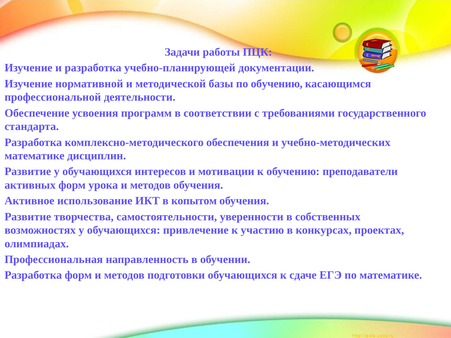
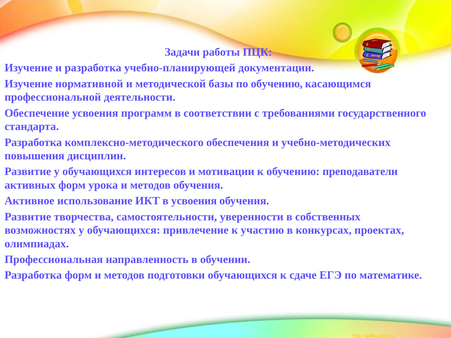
математике: математике -> повышения (34, 156)
в копытом: копытом -> усвоения (194, 201)
